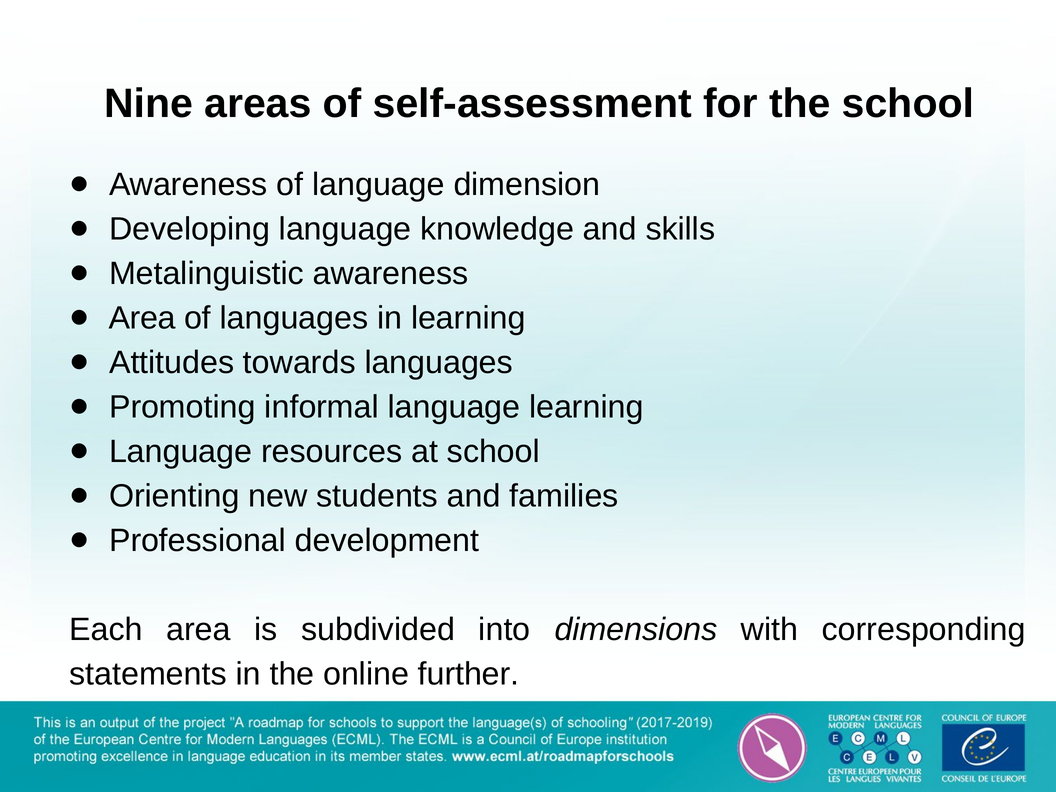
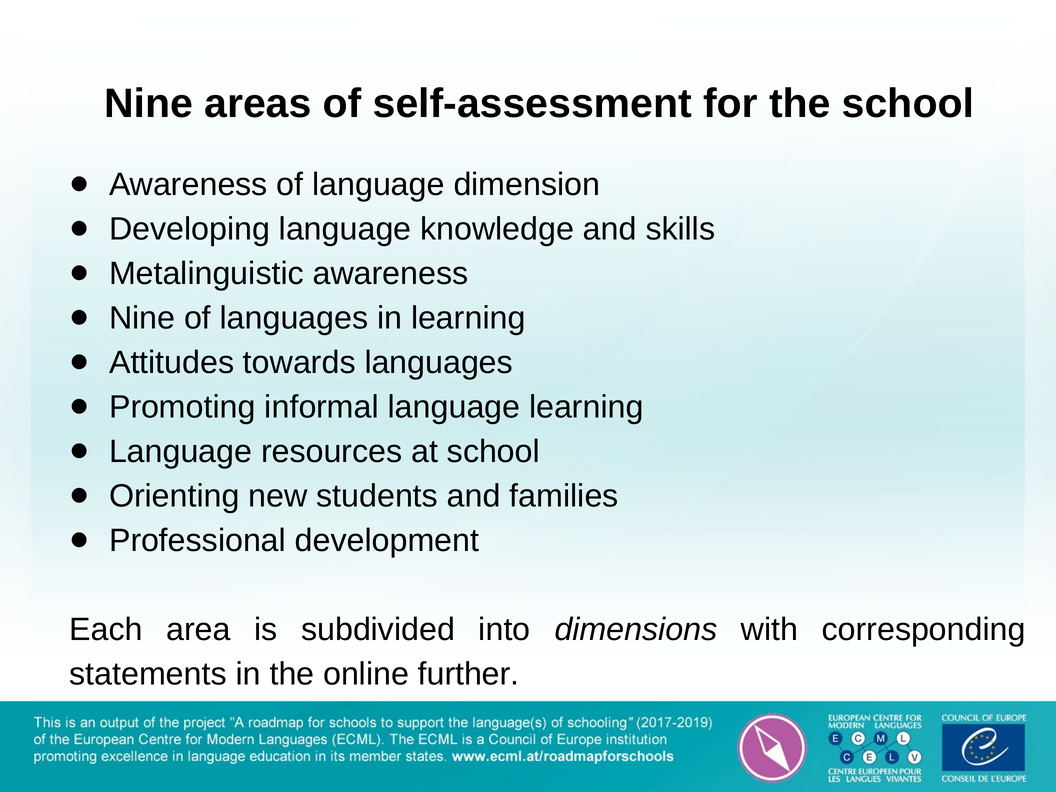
Area: Area -> Nine (142, 318)
